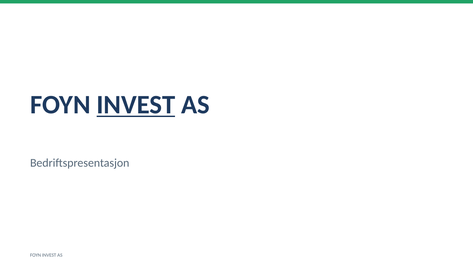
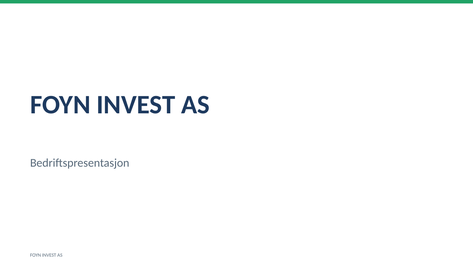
INVEST underline: present -> none (136, 105)
